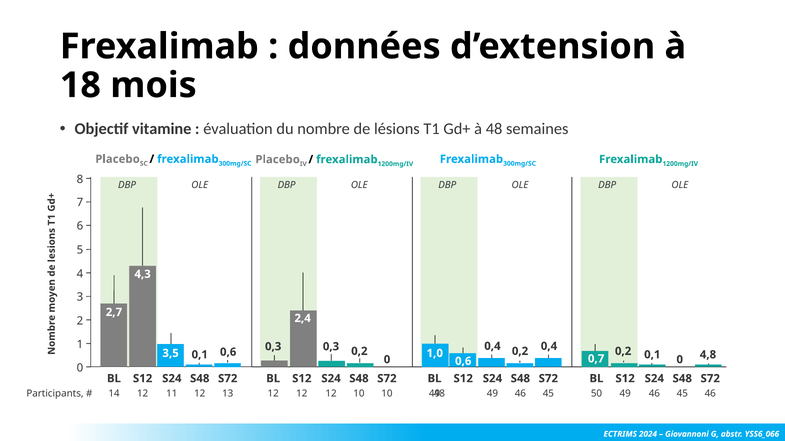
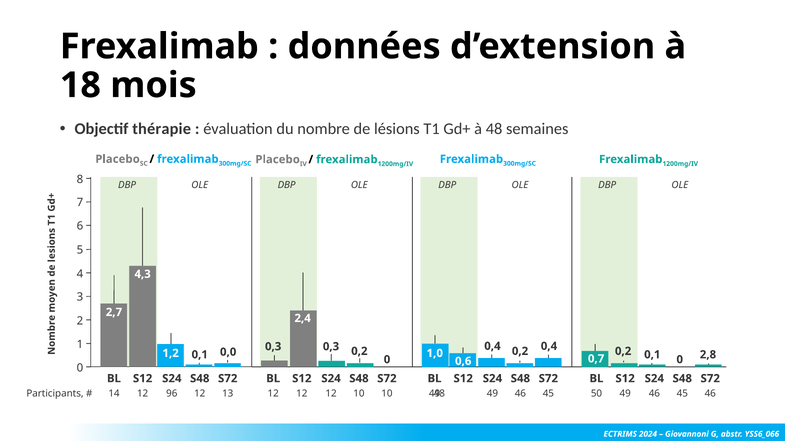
vitamine: vitamine -> thérapie (162, 129)
3,5: 3,5 -> 1,2 (171, 354)
0,1 0,6: 0,6 -> 0,0 (228, 352)
4,8: 4,8 -> 2,8 (708, 355)
11: 11 -> 96 (172, 394)
